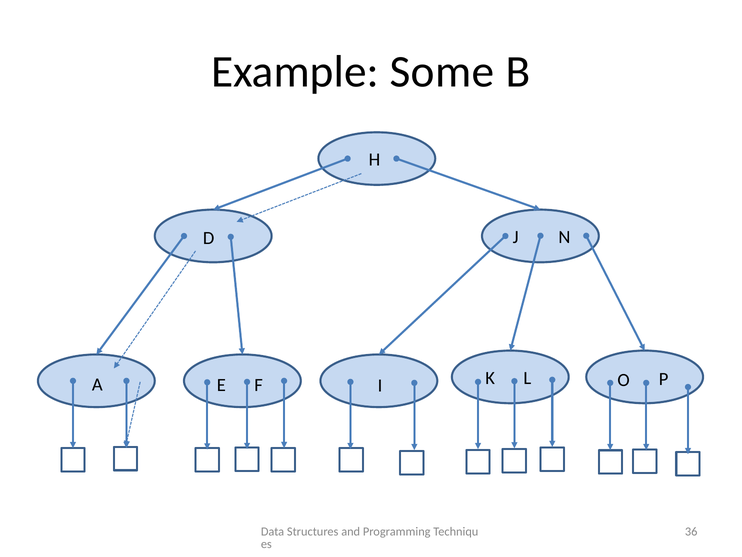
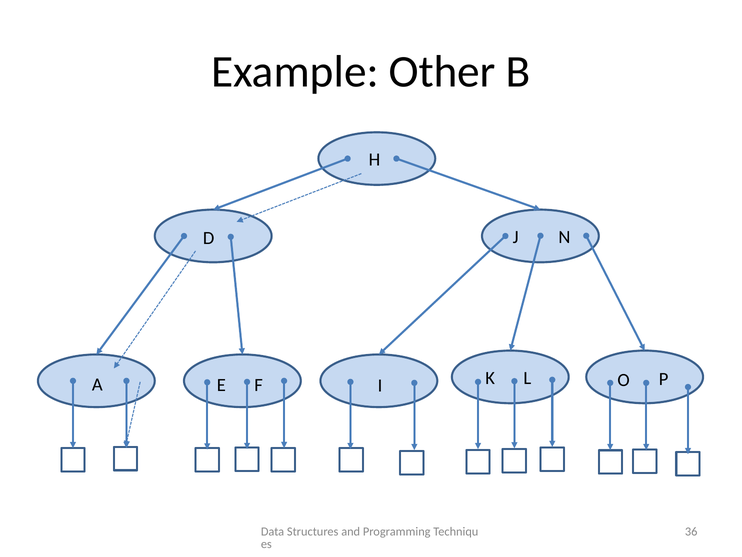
Some: Some -> Other (442, 72)
